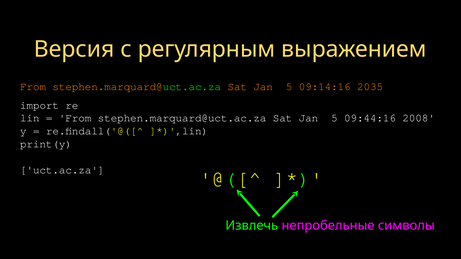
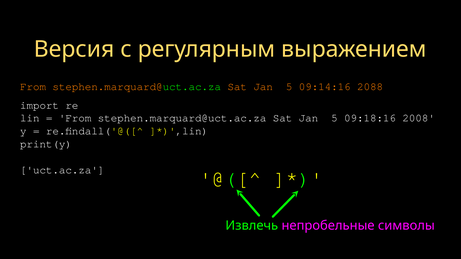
2035: 2035 -> 2088 (370, 87)
09:44:16: 09:44:16 -> 09:18:16 (370, 118)
